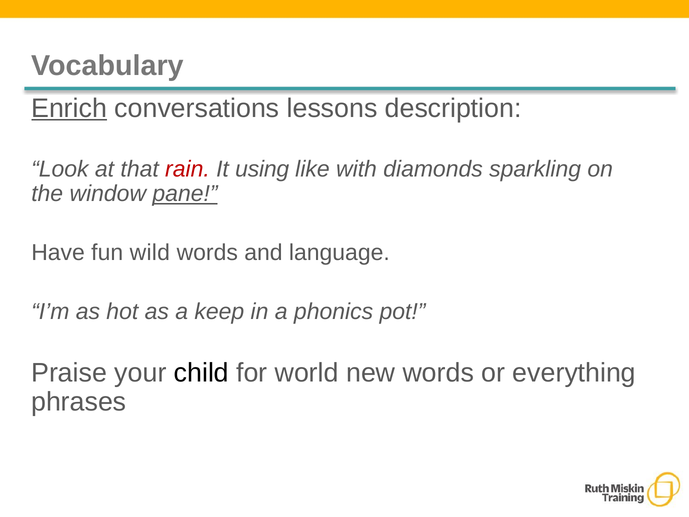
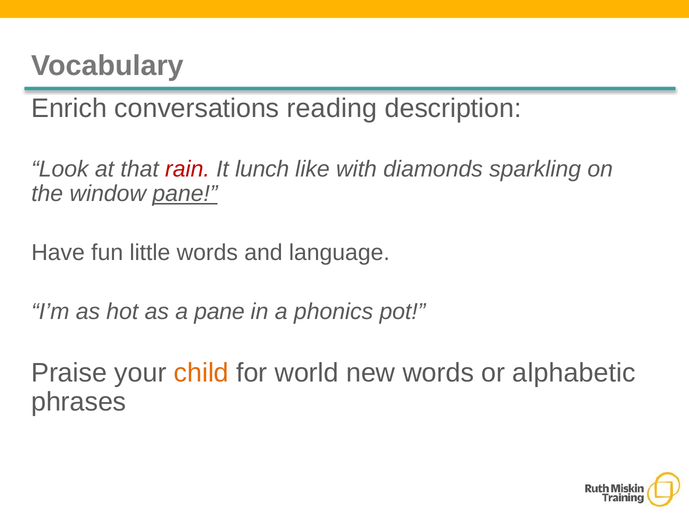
Enrich underline: present -> none (69, 108)
lessons: lessons -> reading (332, 108)
using: using -> lunch (262, 169)
wild: wild -> little (150, 253)
a keep: keep -> pane (219, 311)
child colour: black -> orange (201, 373)
everything: everything -> alphabetic (574, 373)
